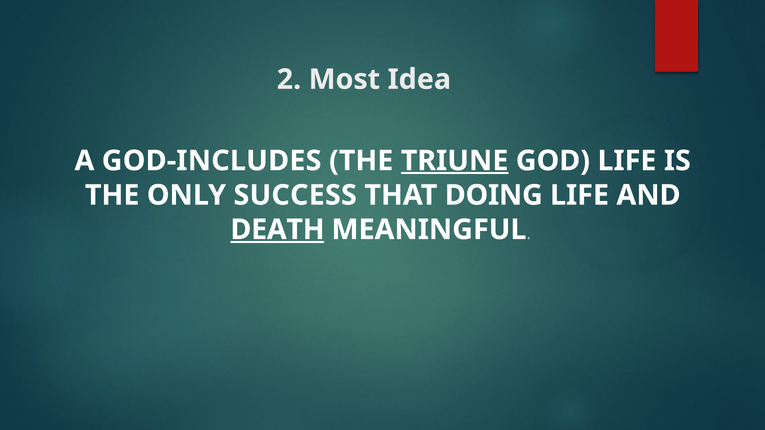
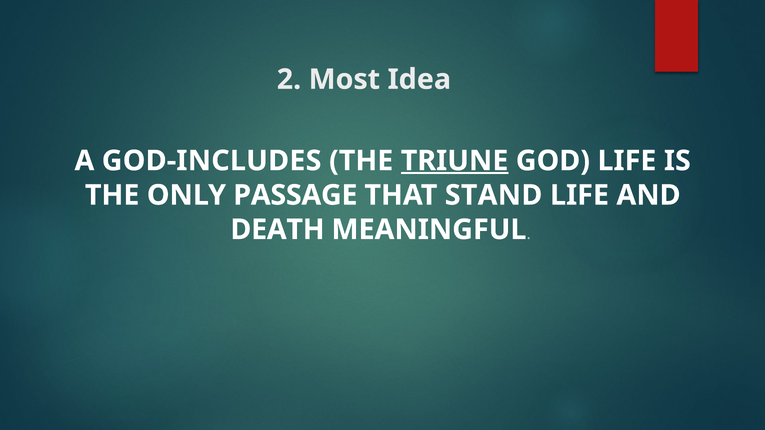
SUCCESS: SUCCESS -> PASSAGE (295, 195)
DOING: DOING -> STAND (494, 195)
DEATH underline: present -> none (277, 230)
